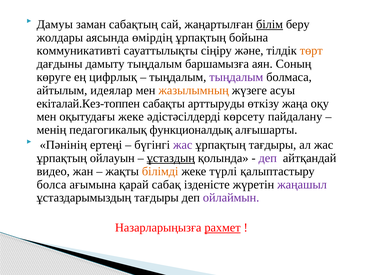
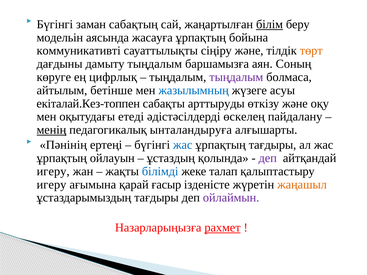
Дамуы: Дамуы -> Бүгінгі (55, 24)
жолдары: жолдары -> модельін (60, 38)
өмірдің: өмірдің -> жасауға (152, 38)
идеялар: идеялар -> бетінше (111, 90)
жазылымның colour: orange -> blue (194, 90)
өткізу жаңа: жаңа -> және (295, 104)
оқытудағы жеке: жеке -> етеді (131, 117)
көрсету: көрсету -> өскелең (244, 117)
менің underline: none -> present (51, 130)
функционалдық: функционалдық -> ынталандыруға (191, 130)
жас colour: purple -> blue (183, 145)
ұстаздың underline: present -> none (171, 158)
видео: видео -> игеру (53, 171)
білімді colour: orange -> blue (160, 171)
түрлі: түрлі -> талап (223, 171)
болса: болса -> игеру (52, 185)
сабақ: сабақ -> ғасыр (166, 185)
жаңашыл colour: purple -> orange (302, 185)
